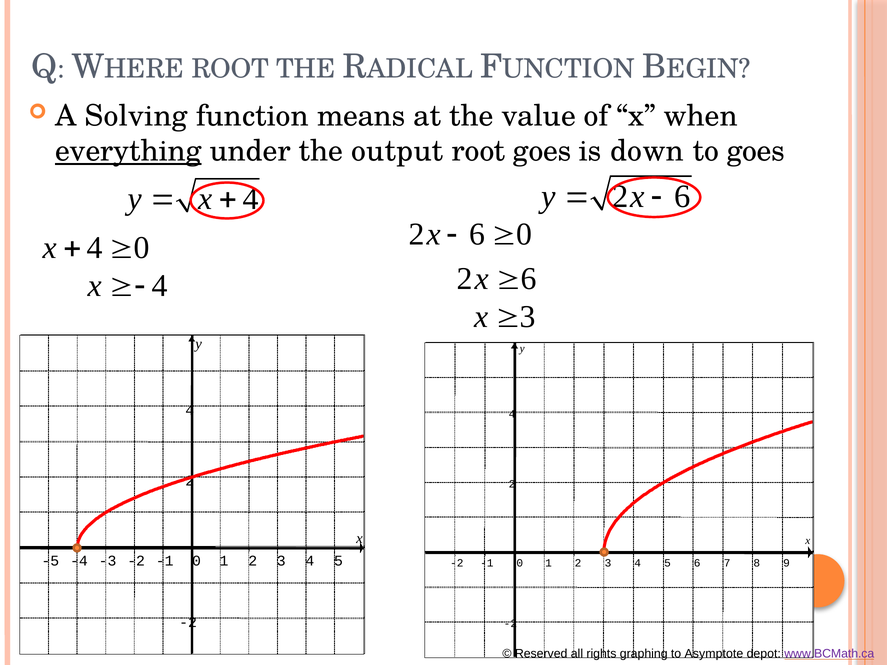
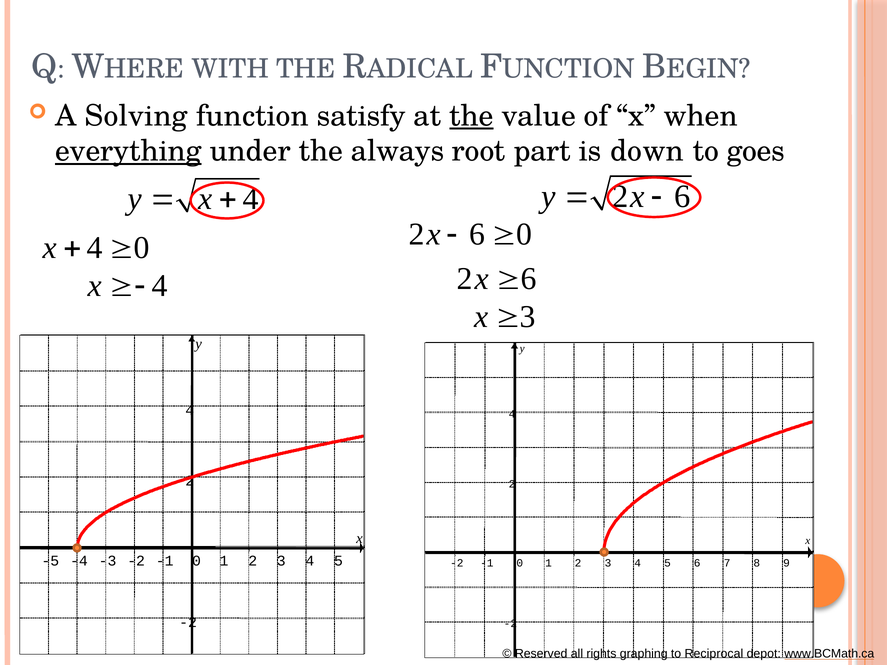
ROOT: ROOT -> WITH (230, 69)
means: means -> satisfy (361, 116)
the underline: none -> present (472, 116)
output: output -> always (398, 151)
root goes: goes -> part (542, 151)
Asymptote: Asymptote -> Reciprocal (714, 654)
www.BCMath.ca colour: purple -> black (829, 654)
